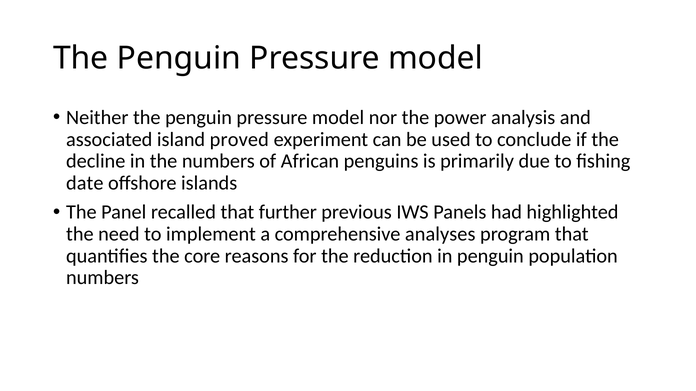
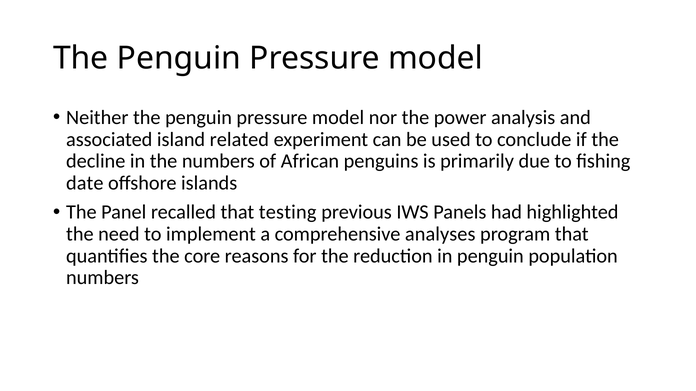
proved: proved -> related (239, 140)
further: further -> testing (288, 212)
